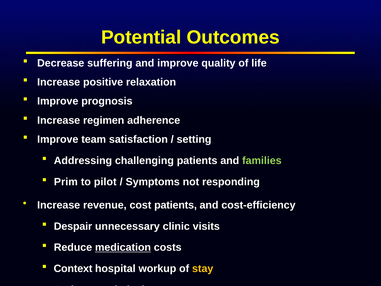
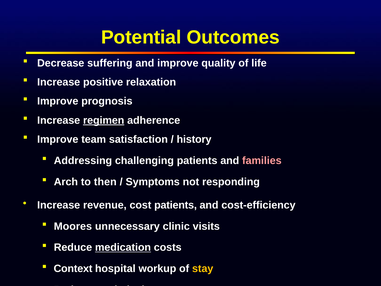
regimen underline: none -> present (104, 120)
setting: setting -> history (194, 139)
families colour: light green -> pink (262, 160)
Prim: Prim -> Arch (66, 182)
pilot: pilot -> then (105, 182)
Despair: Despair -> Moores (73, 226)
